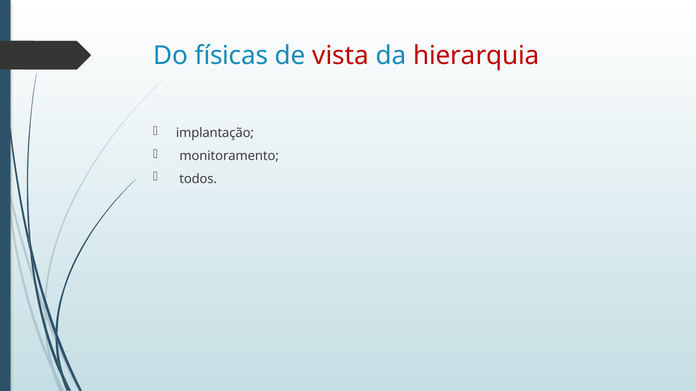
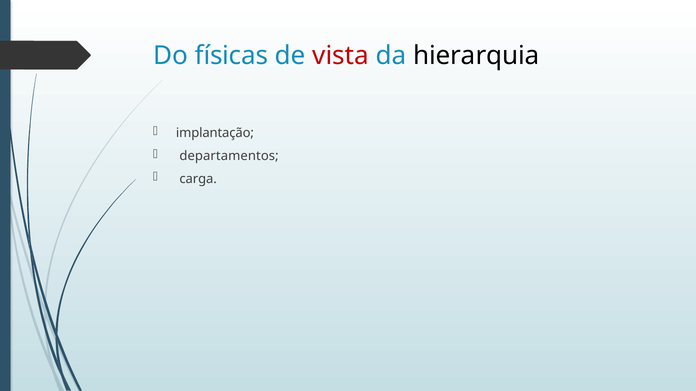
hierarquia colour: red -> black (476, 56)
monitoramento: monitoramento -> departamentos (229, 156)
todos: todos -> carga (198, 179)
